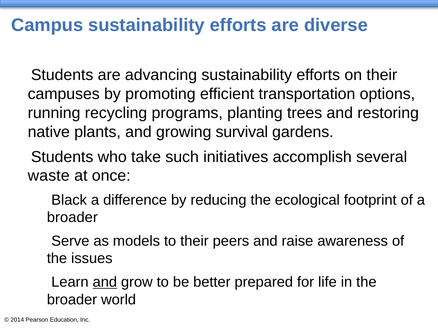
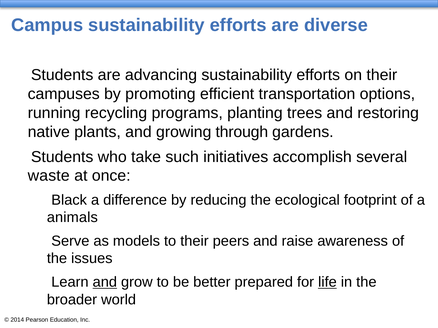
survival: survival -> through (242, 132)
broader: broader -> animals (72, 218)
life underline: none -> present (327, 283)
